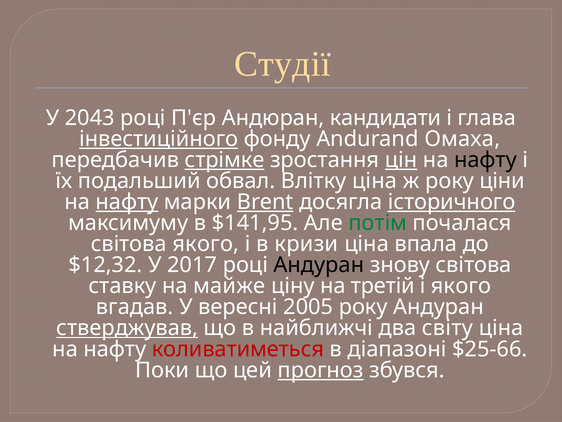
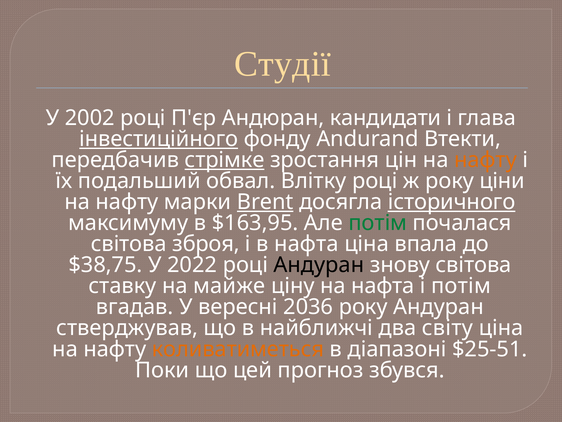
2043: 2043 -> 2002 (90, 118)
Омаха: Омаха -> Втекти (462, 139)
цін underline: present -> none (401, 160)
нафту colour: black -> orange (485, 160)
Влітку ціна: ціна -> році (375, 181)
нафту underline: present -> none (127, 202)
$141,95: $141,95 -> $163,95 (255, 223)
світова якого: якого -> зброя (206, 244)
в кризи: кризи -> нафта (306, 244)
$12,32: $12,32 -> $38,75 (105, 265)
2017: 2017 -> 2022 (192, 265)
на третій: третій -> нафта (383, 286)
і якого: якого -> потім (461, 286)
2005: 2005 -> 2036 (308, 307)
стверджував underline: present -> none (127, 328)
коливатиметься colour: red -> orange (238, 349)
$25-66: $25-66 -> $25-51 (490, 349)
прогноз underline: present -> none (321, 370)
